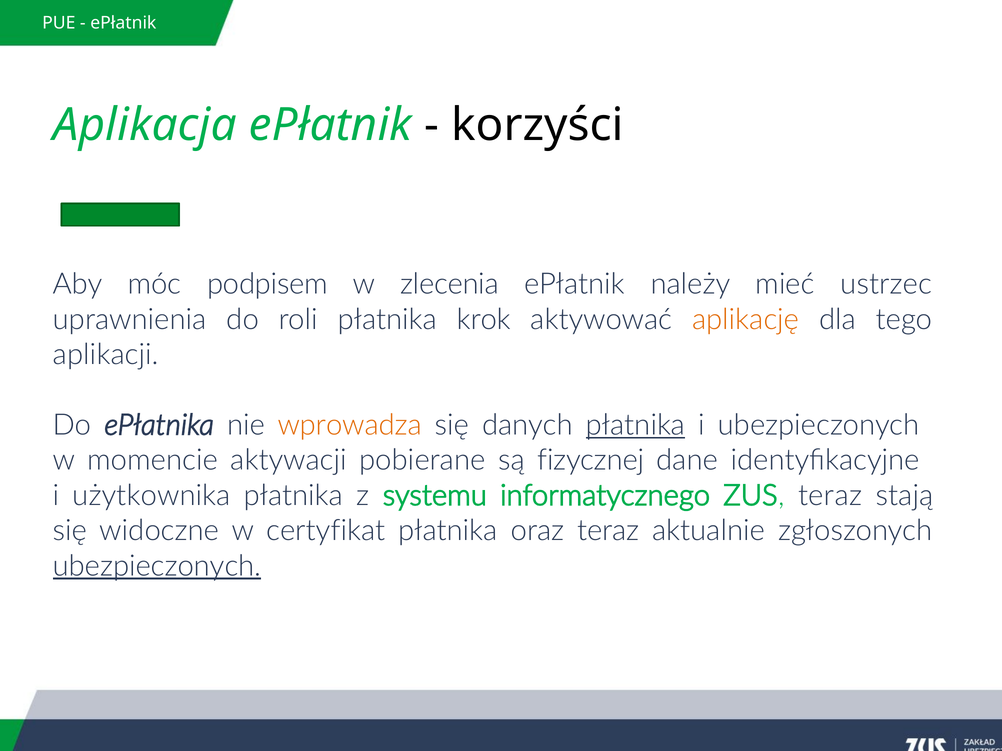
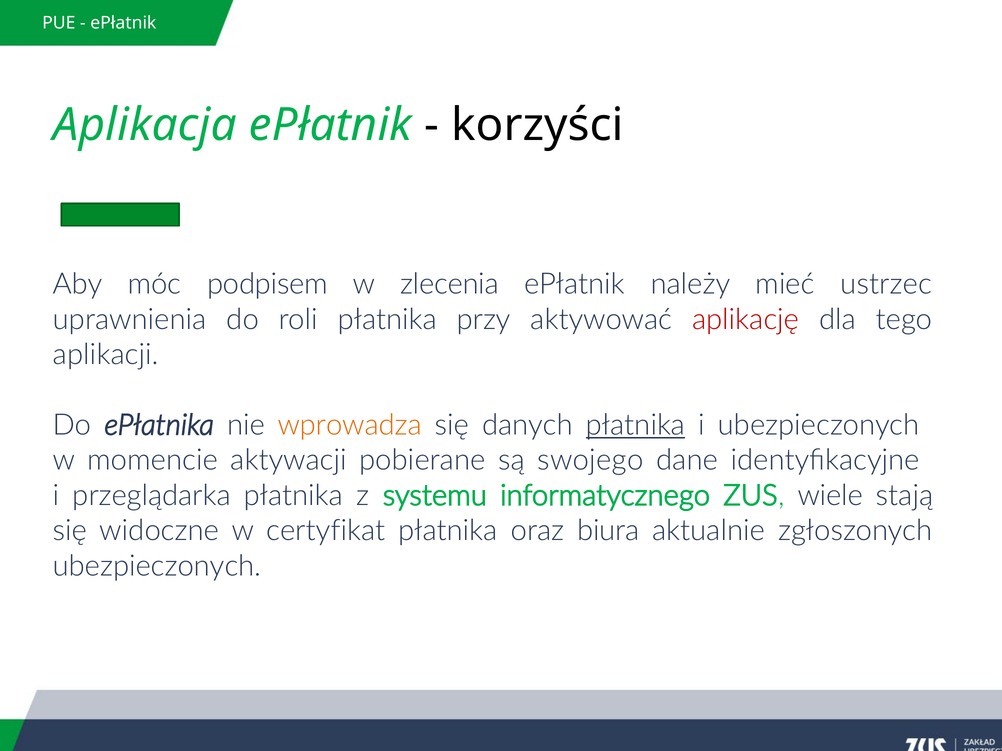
krok: krok -> przy (484, 320)
aplikację colour: orange -> red (746, 320)
fizycznej: fizycznej -> swojego (590, 461)
użytkownika: użytkownika -> przeglądarka (152, 496)
ZUS teraz: teraz -> wiele (830, 496)
oraz teraz: teraz -> biura (608, 531)
ubezpieczonych underline: present -> none (157, 566)
